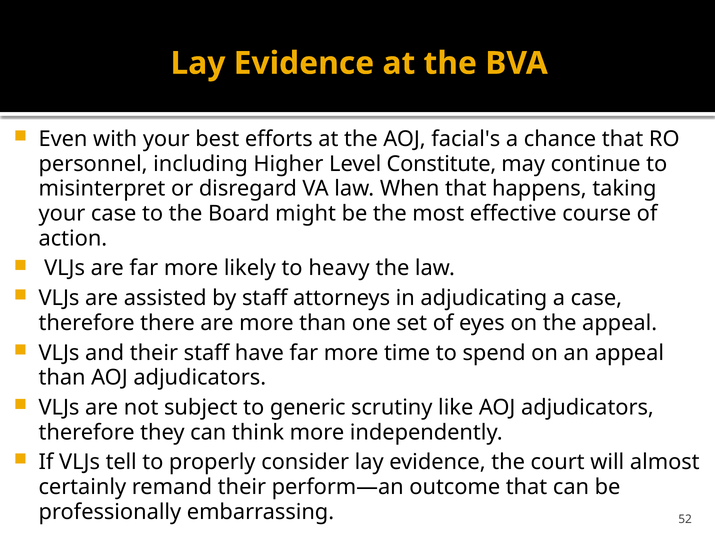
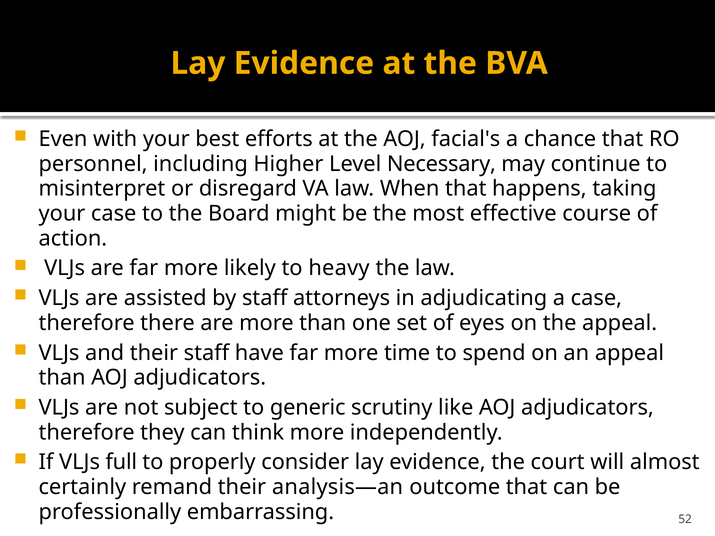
Constitute: Constitute -> Necessary (441, 164)
tell: tell -> full (121, 462)
perform—an: perform—an -> analysis—an (338, 487)
